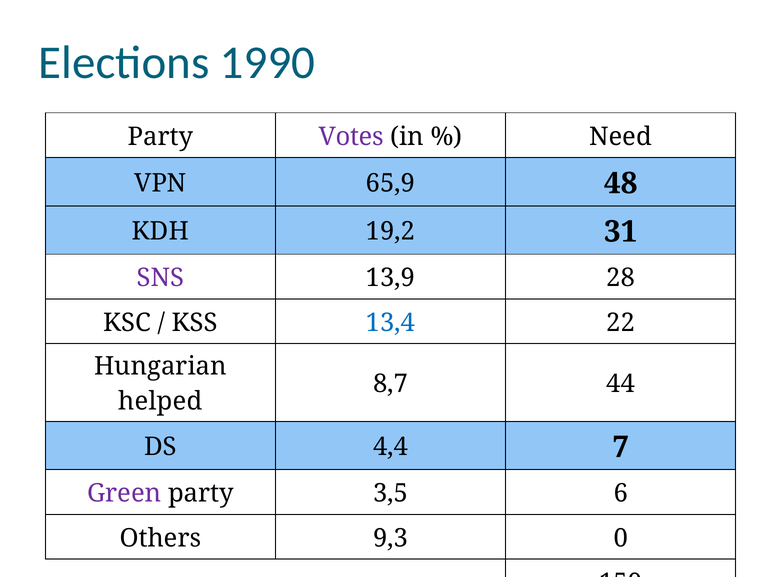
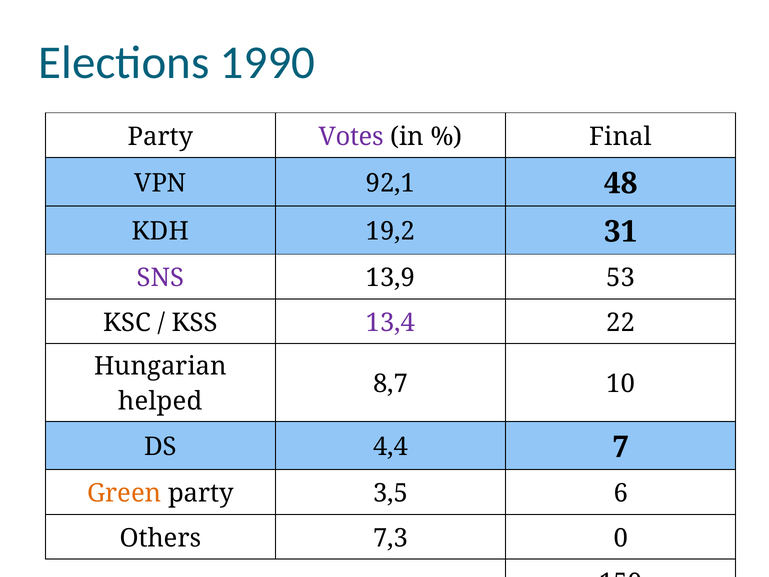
Need: Need -> Final (621, 137)
65,9: 65,9 -> 92,1 (391, 183)
28: 28 -> 53 (621, 278)
13,4 colour: blue -> purple (391, 323)
44: 44 -> 10 (621, 384)
Green colour: purple -> orange (124, 493)
9,3: 9,3 -> 7,3 (391, 538)
